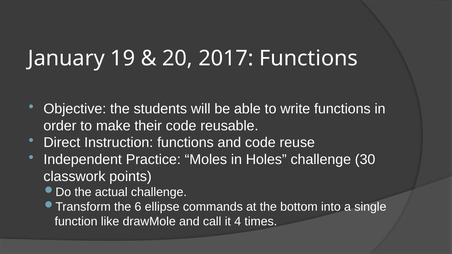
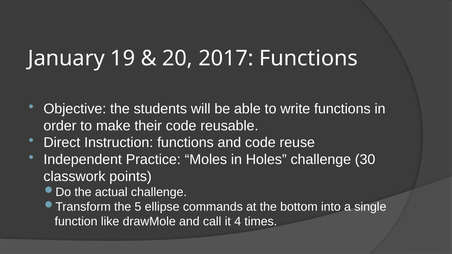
6: 6 -> 5 (138, 207)
